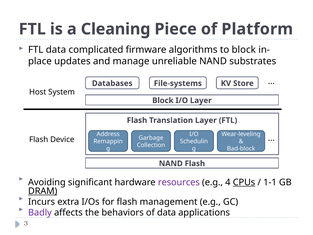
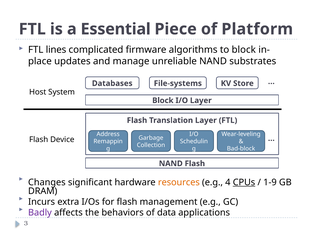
Cleaning: Cleaning -> Essential (116, 29)
FTL data: data -> lines (56, 50)
Avoiding: Avoiding -> Changes (47, 182)
resources colour: purple -> orange (179, 182)
1-1: 1-1 -> 1-9 (270, 182)
DRAM underline: present -> none (43, 191)
